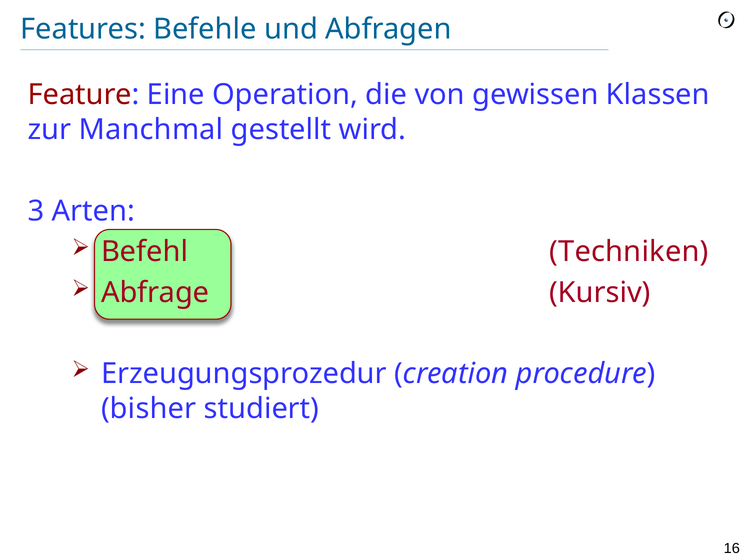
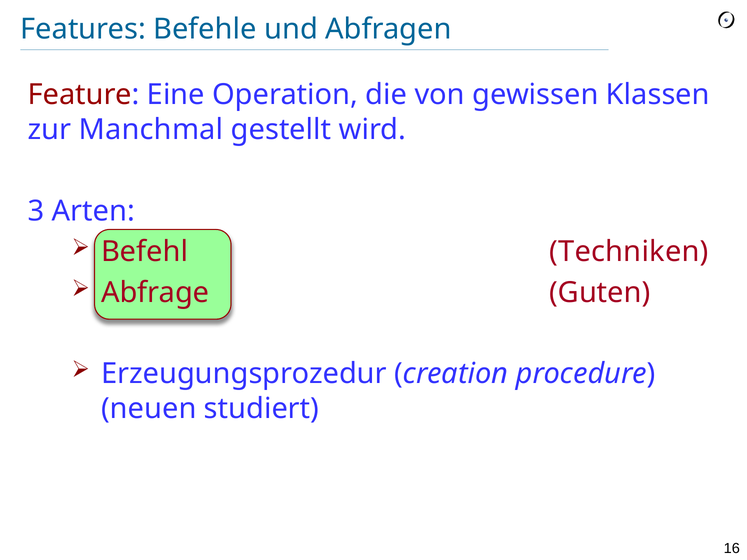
Kursiv: Kursiv -> Guten (600, 293)
bisher: bisher -> neuen (149, 409)
